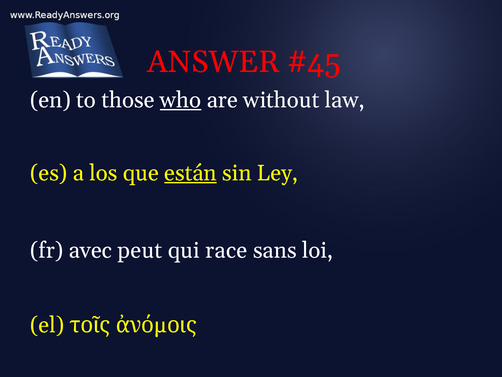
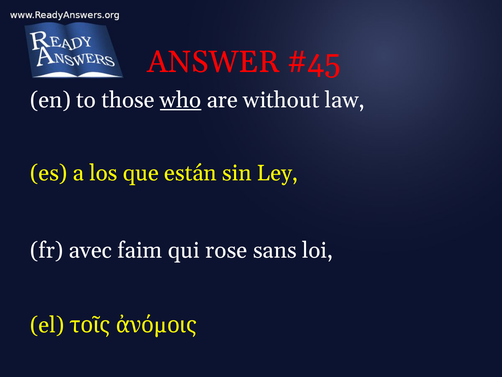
están underline: present -> none (191, 173)
peut: peut -> faim (140, 250)
race: race -> rose (226, 250)
